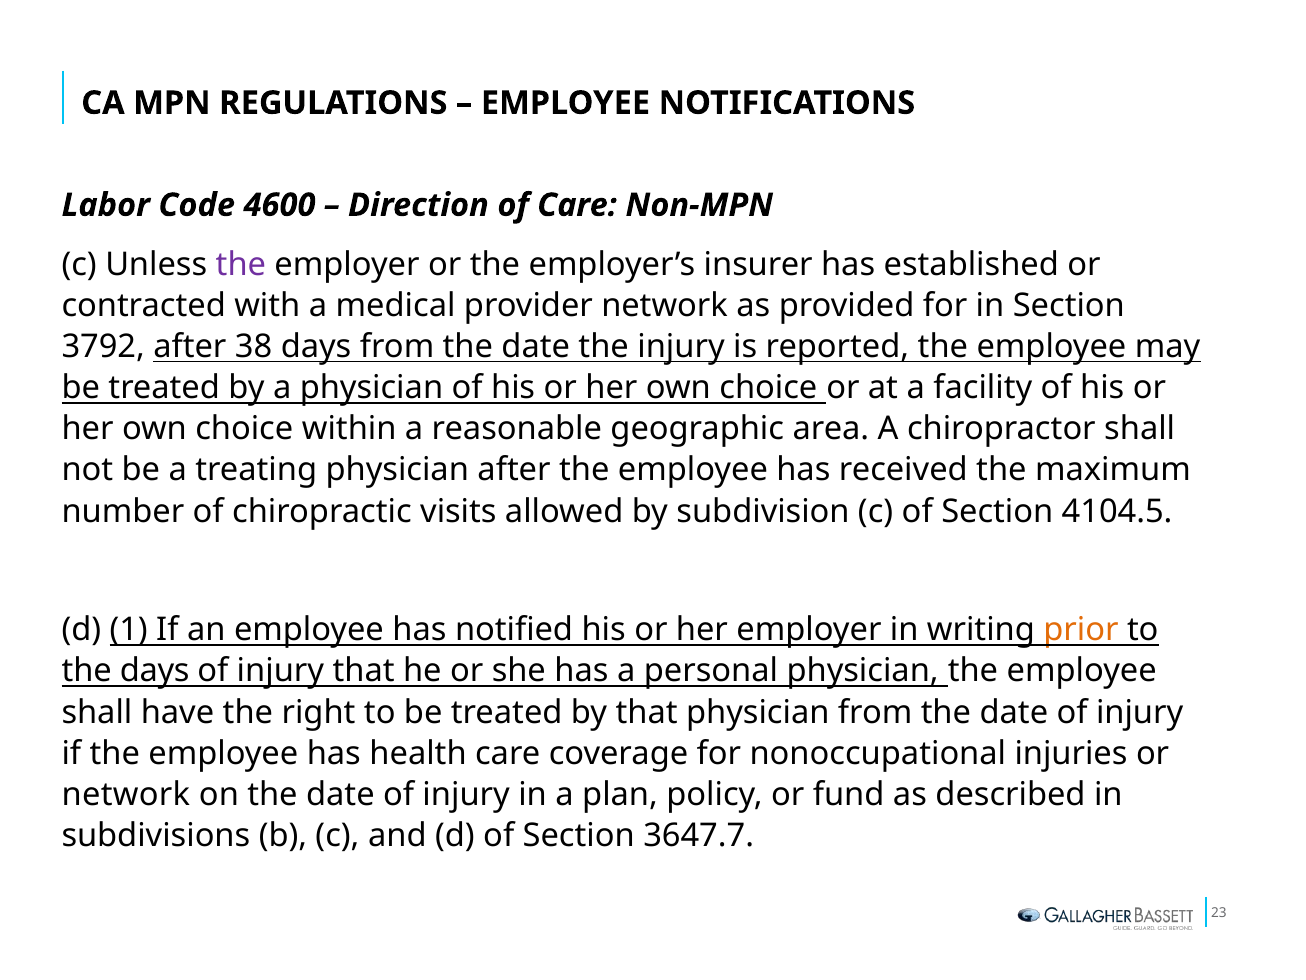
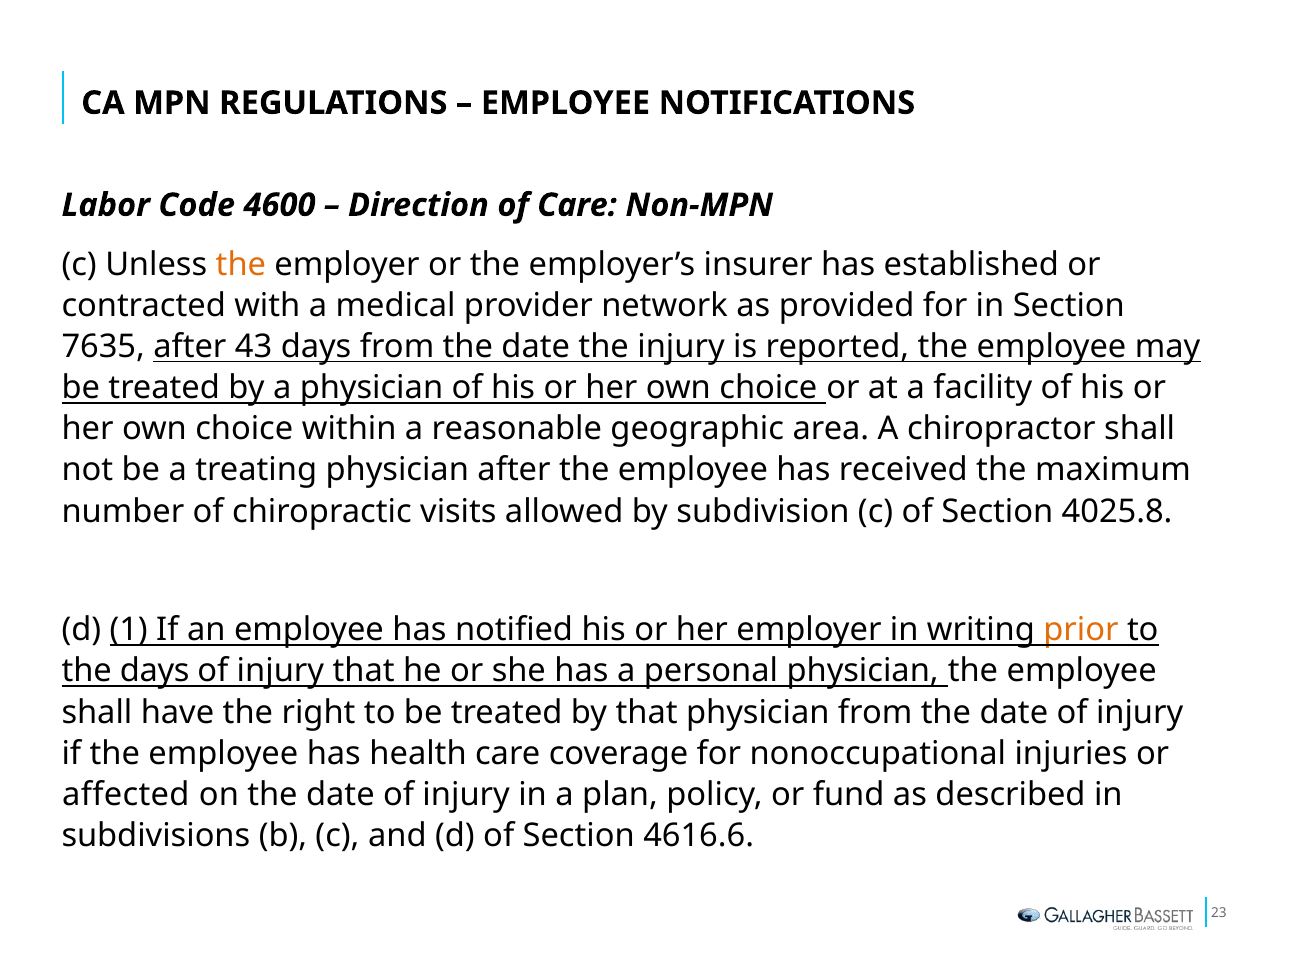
the colour: purple -> orange (241, 264)
3792: 3792 -> 7635 (103, 347)
38: 38 -> 43 (254, 347)
4104.5: 4104.5 -> 4025.8 (1117, 511)
network: network -> affected (126, 794)
3647.7: 3647.7 -> 4616.6 (699, 835)
